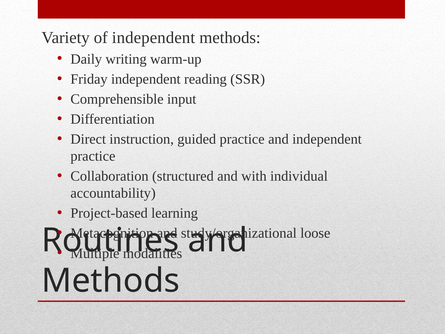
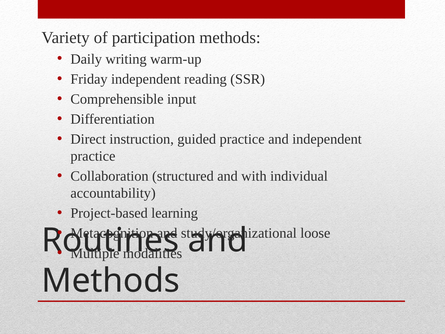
of independent: independent -> participation (154, 38)
